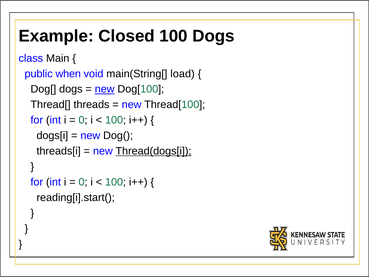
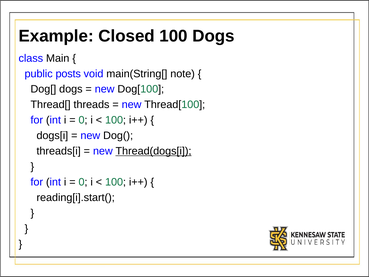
when: when -> posts (68, 74)
load: load -> note (183, 74)
new underline: present -> none (105, 89)
